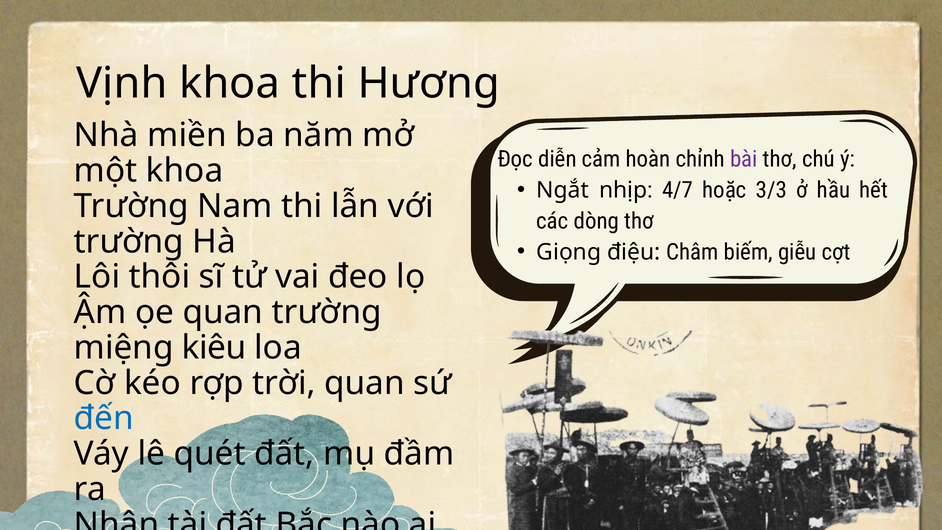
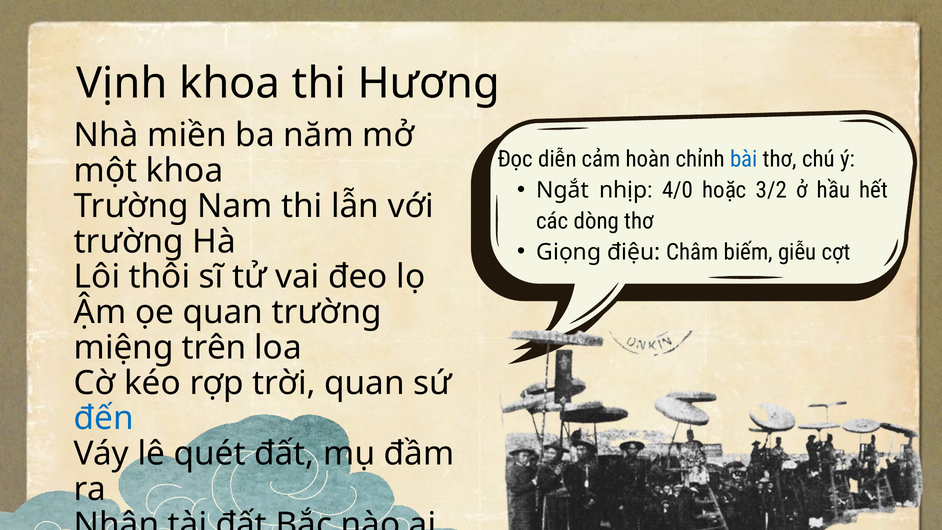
bài colour: purple -> blue (744, 159)
4/7: 4/7 -> 4/0 (678, 190)
3/3: 3/3 -> 3/2 (771, 190)
kiêu: kiêu -> trên (214, 348)
